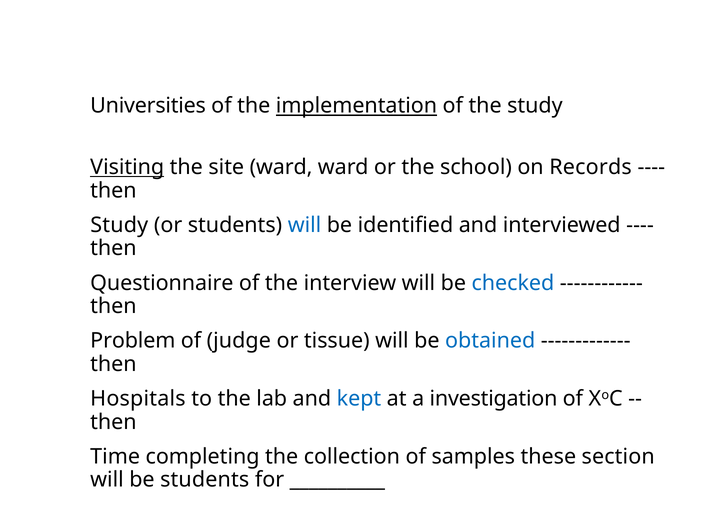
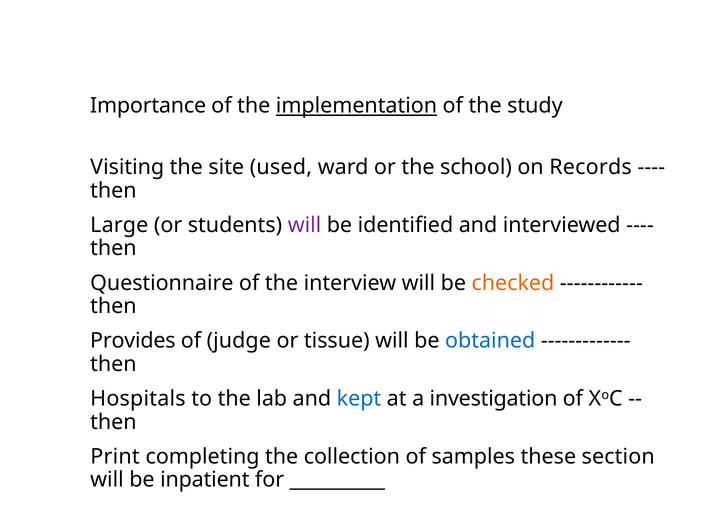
Universities: Universities -> Importance (148, 106)
Visiting underline: present -> none (127, 167)
site ward: ward -> used (281, 167)
Study: Study -> Large (119, 225)
will colour: blue -> purple (304, 225)
checked colour: blue -> orange (513, 283)
Problem: Problem -> Provides (133, 341)
Time: Time -> Print (115, 457)
be students: students -> inpatient (205, 480)
